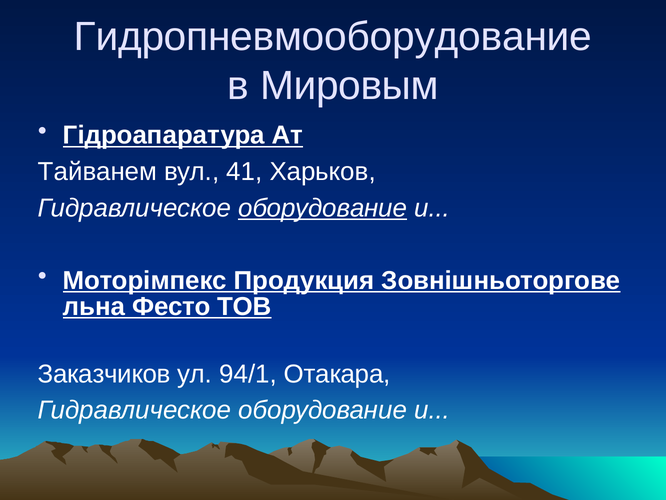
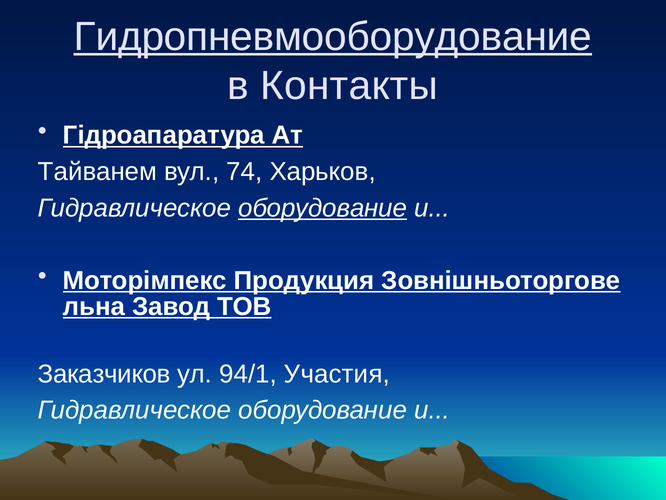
Гидропневмооборудование underline: none -> present (333, 37)
Мировым: Мировым -> Контакты (349, 86)
41: 41 -> 74 (244, 171)
Фесто: Фесто -> Завод (171, 306)
Отакара: Отакара -> Участия (337, 374)
